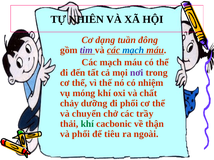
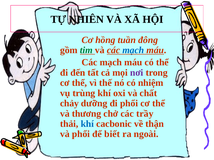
dạng: dạng -> hồng (105, 40)
tim colour: purple -> green (86, 50)
móng: móng -> trùng (84, 93)
chuyển: chuyển -> thương (87, 114)
khí colour: green -> blue (87, 124)
tiêu: tiêu -> biết (112, 134)
